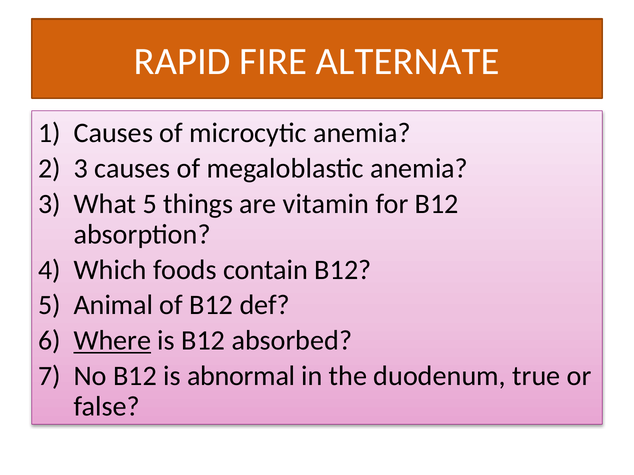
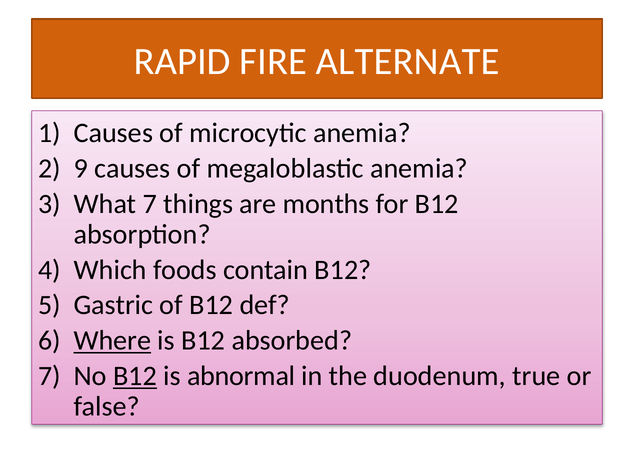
2 3: 3 -> 9 (81, 169)
What 5: 5 -> 7 (150, 204)
vitamin: vitamin -> months (326, 204)
Animal: Animal -> Gastric (113, 306)
B12 underline: none -> present (135, 377)
